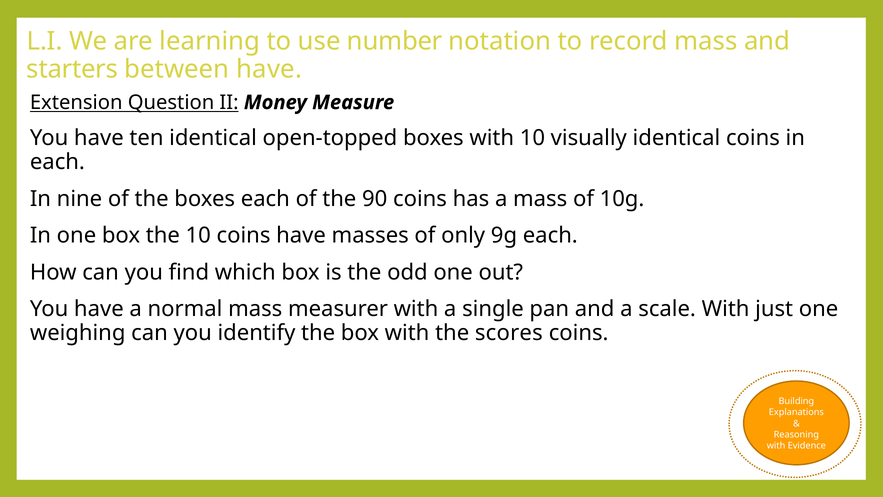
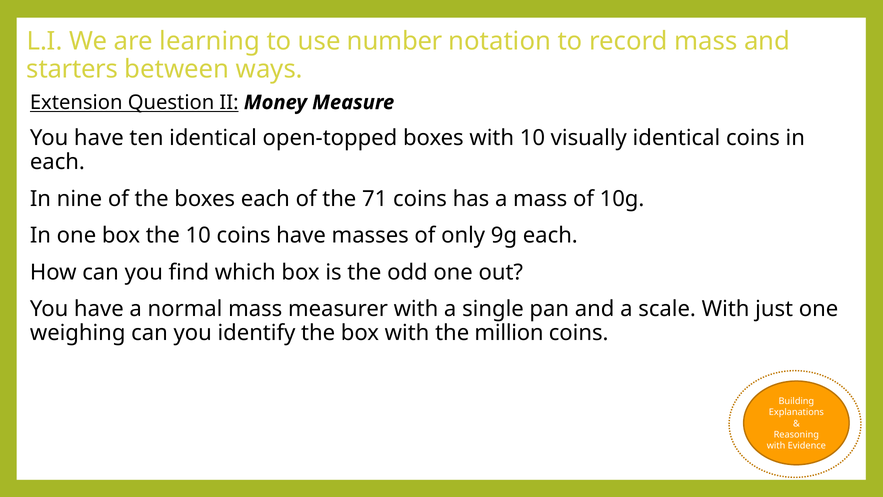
between have: have -> ways (269, 69)
90: 90 -> 71 (375, 199)
scores: scores -> million (509, 333)
